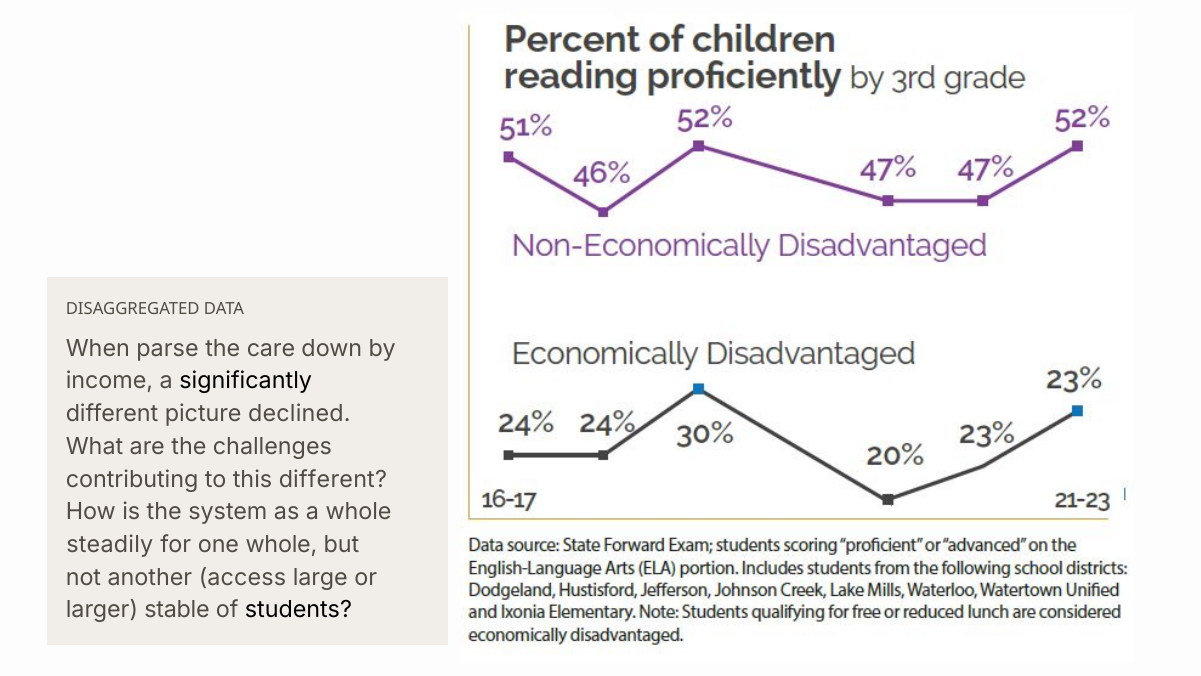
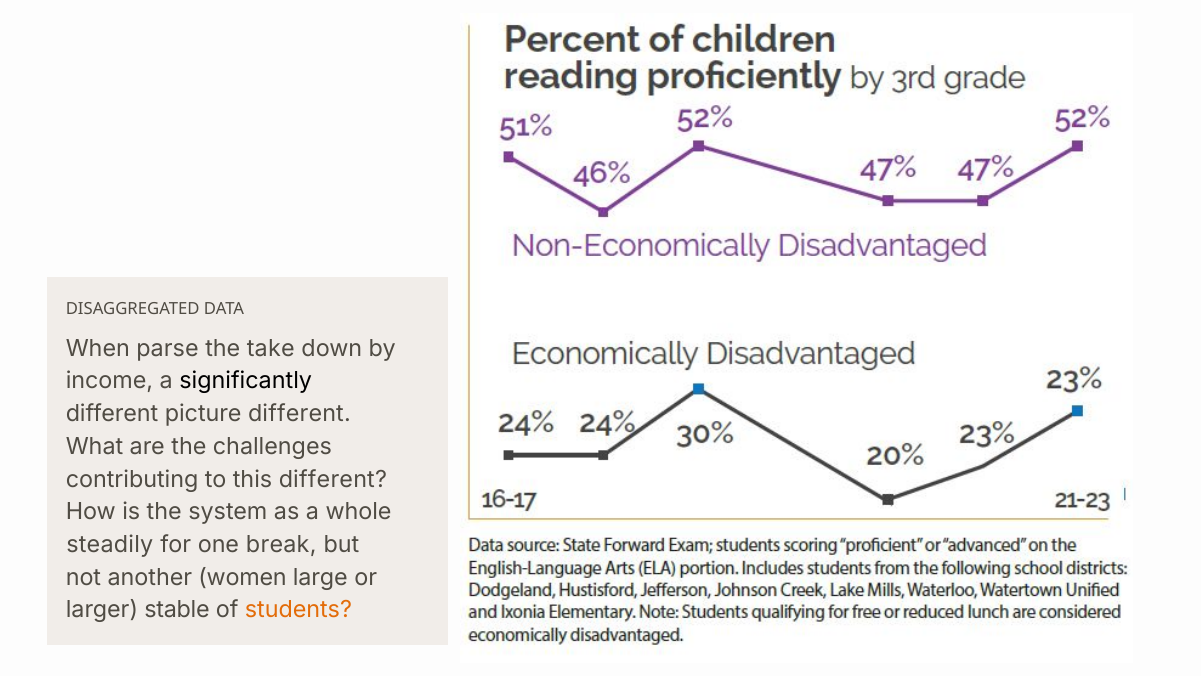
care: care -> take (271, 348)
picture declined: declined -> different (299, 414)
one whole: whole -> break (281, 544)
access: access -> women (243, 577)
students colour: black -> orange (298, 610)
